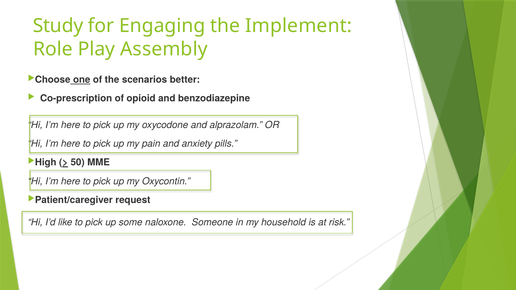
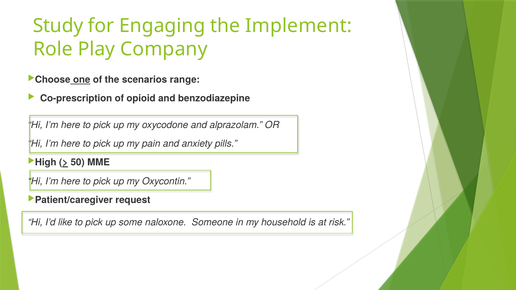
Assembly: Assembly -> Company (164, 49)
better: better -> range (185, 80)
